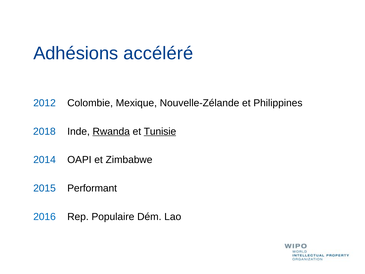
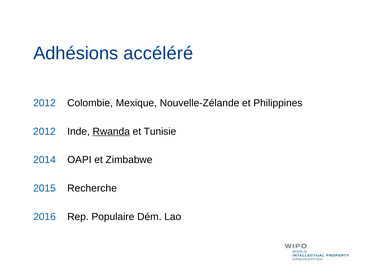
2018: 2018 -> 2012 (44, 131)
Tunisie underline: present -> none (160, 131)
Performant: Performant -> Recherche (92, 188)
